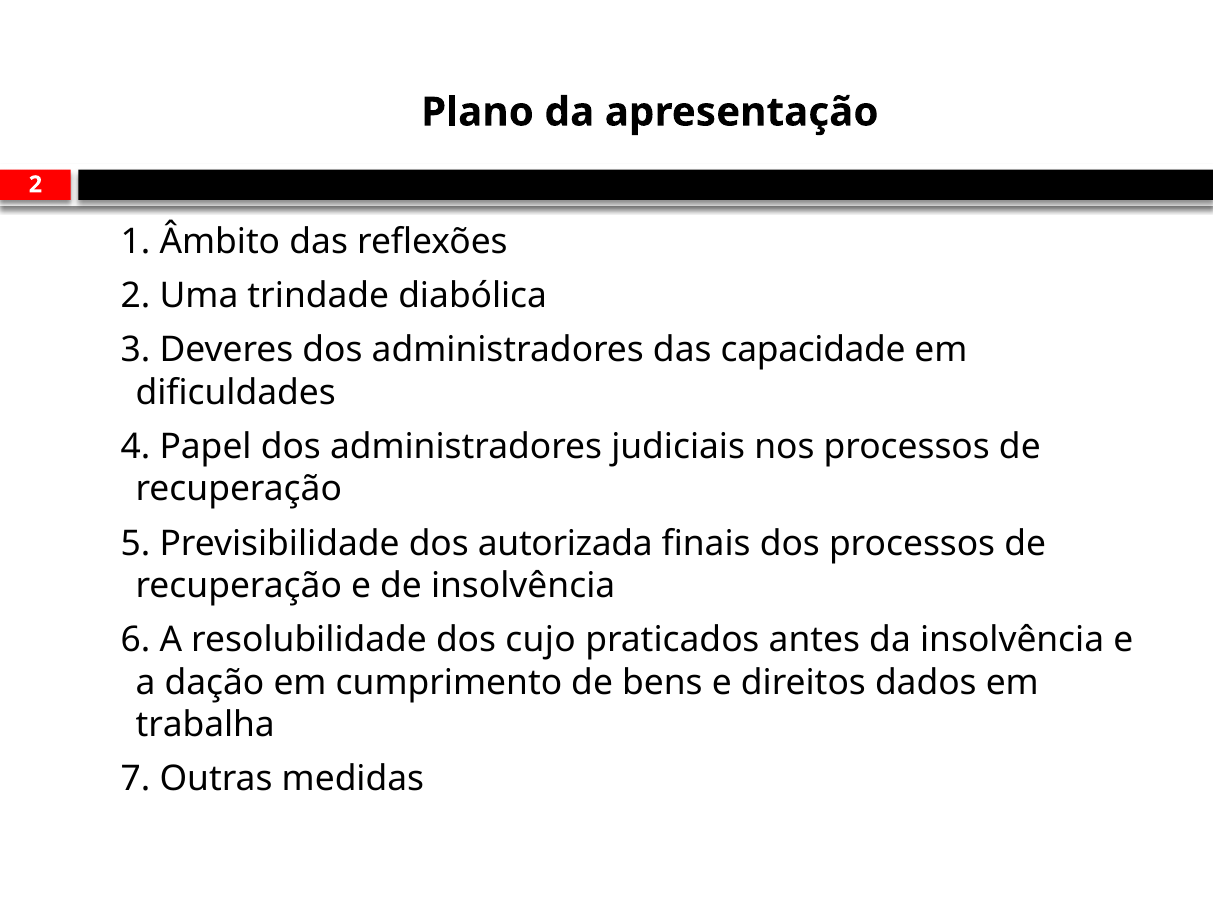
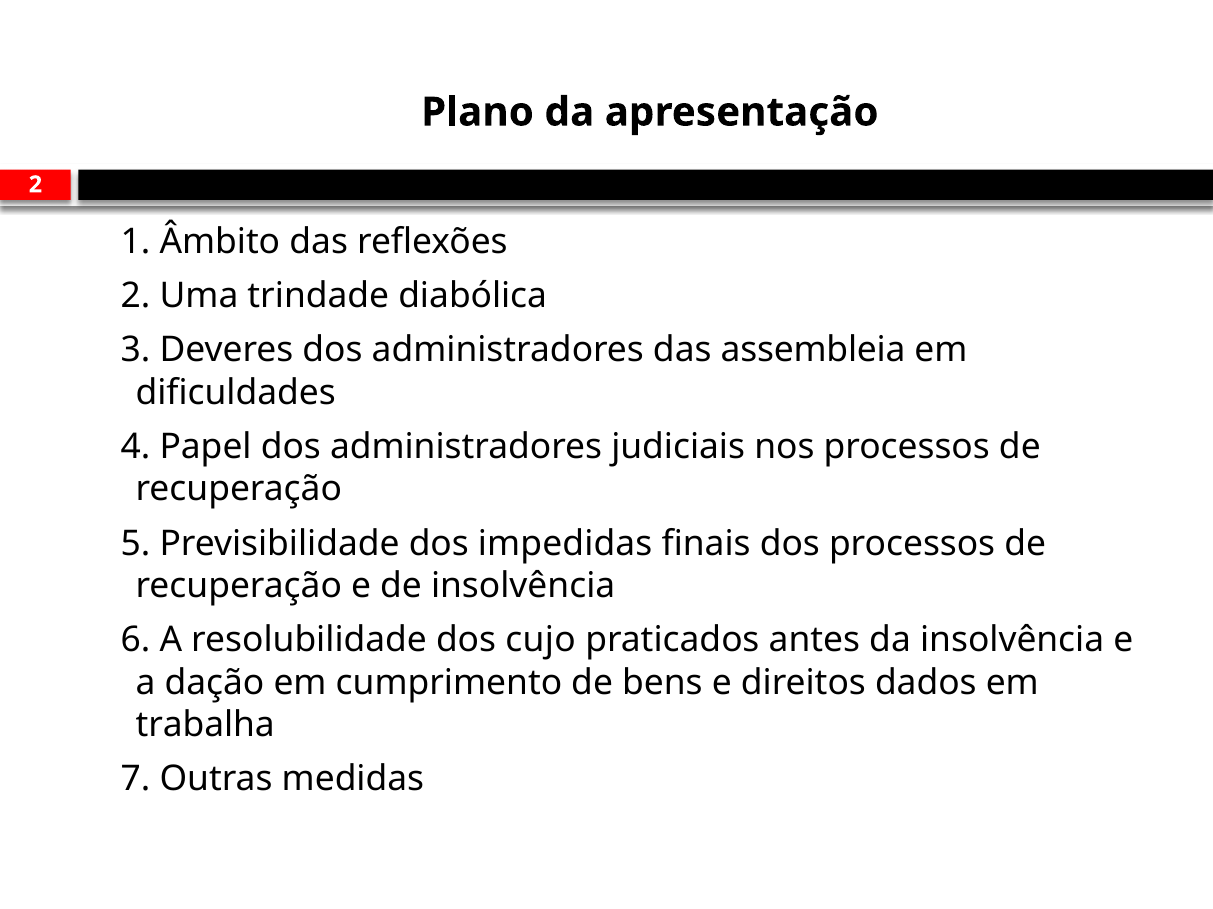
capacidade: capacidade -> assembleia (813, 350)
autorizada: autorizada -> impedidas (565, 544)
